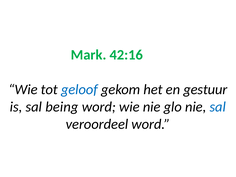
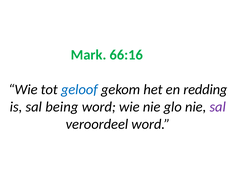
42:16: 42:16 -> 66:16 (126, 55)
gestuur: gestuur -> redding (205, 90)
sal colour: blue -> purple (218, 107)
